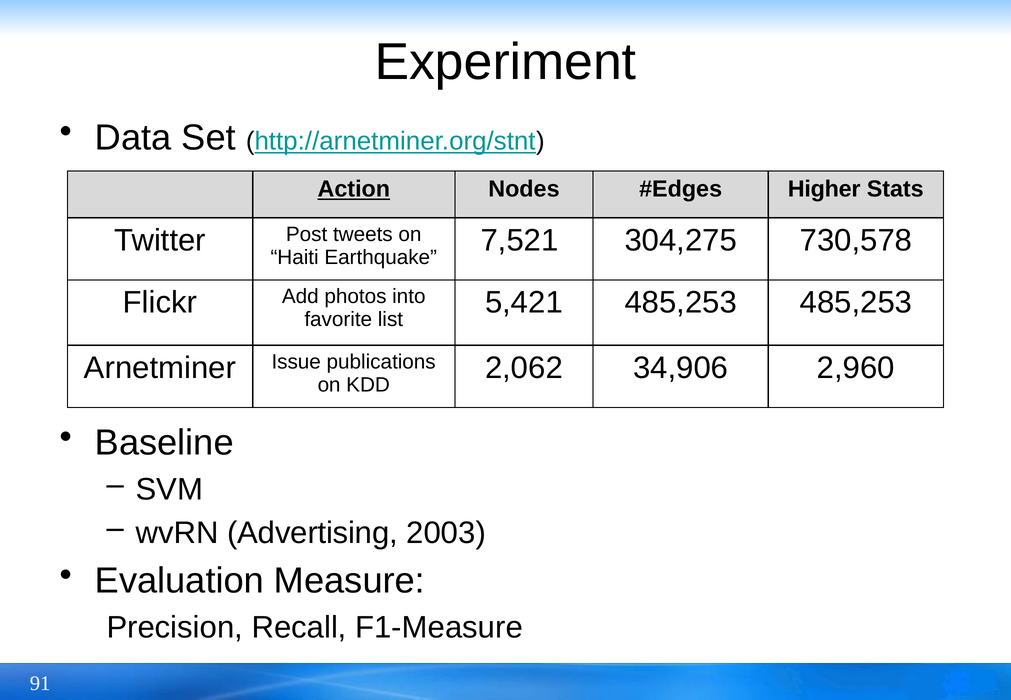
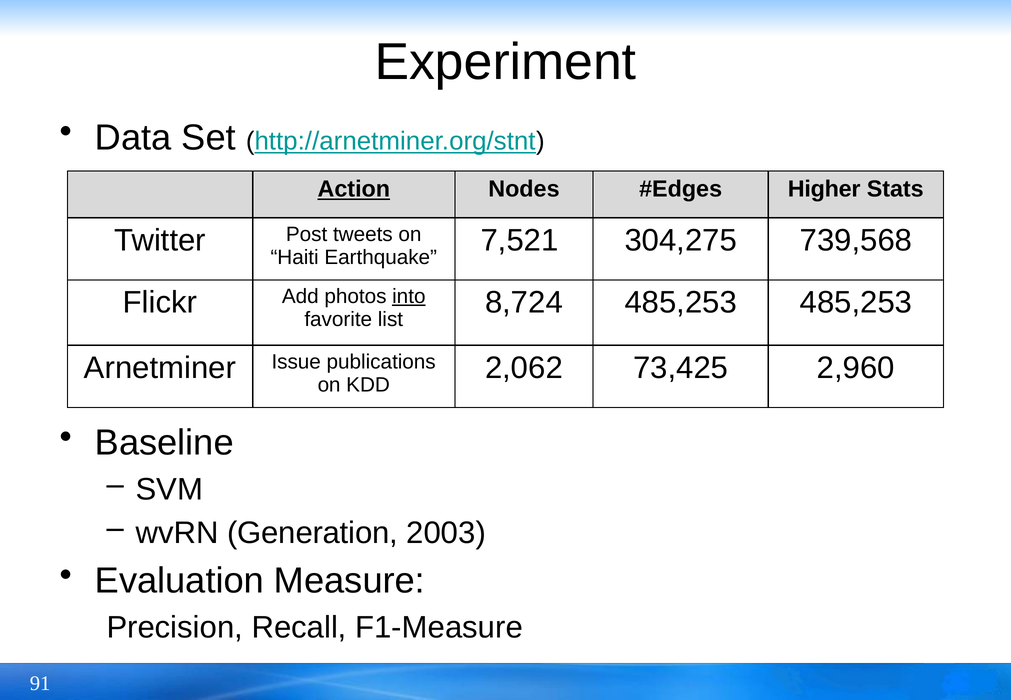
730,578: 730,578 -> 739,568 (856, 240)
into underline: none -> present (409, 296)
5,421: 5,421 -> 8,724 (524, 302)
34,906: 34,906 -> 73,425 (681, 368)
Advertising: Advertising -> Generation (313, 533)
